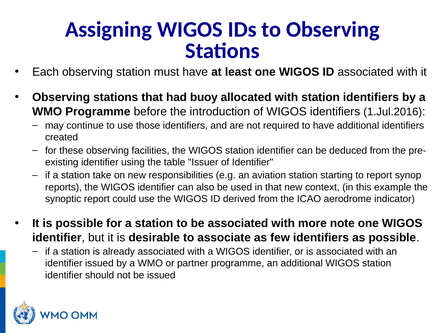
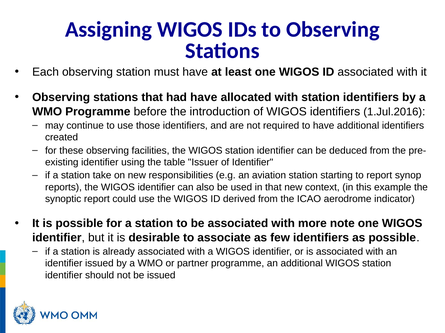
had buoy: buoy -> have (204, 98)
